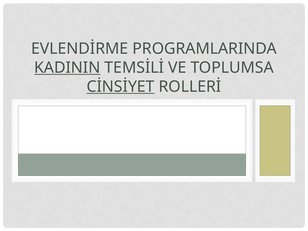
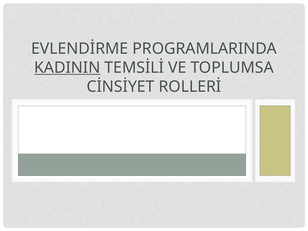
CİNSİYET underline: present -> none (121, 87)
